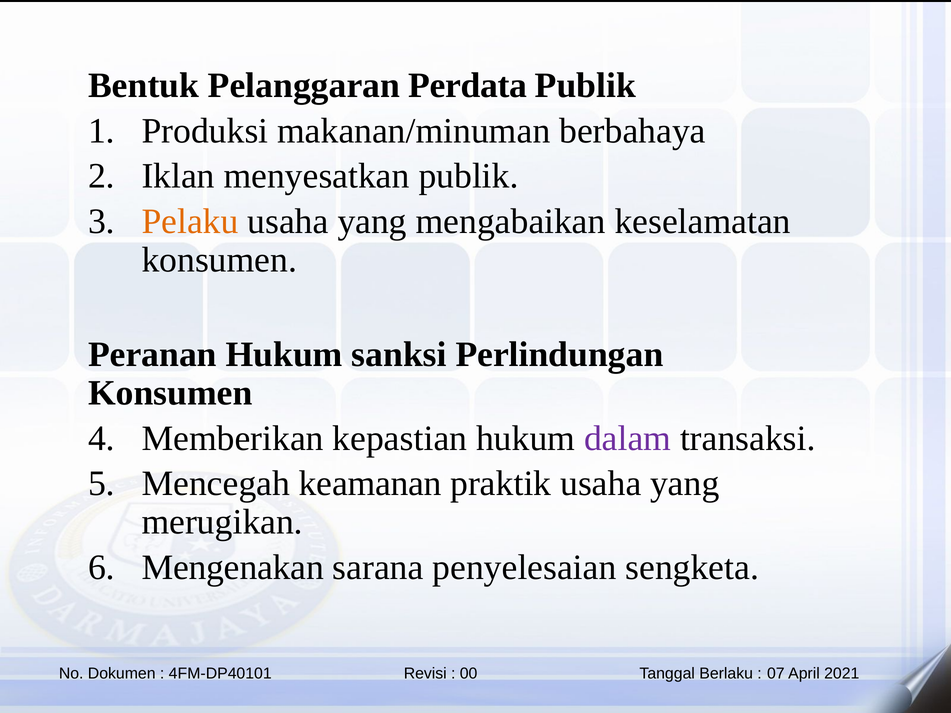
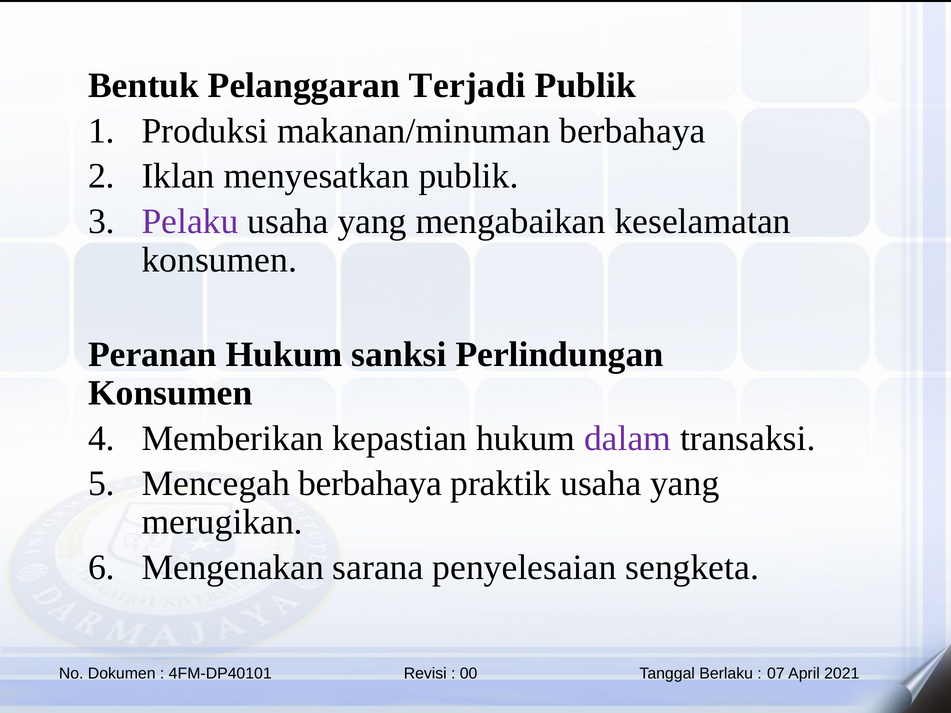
Perdata: Perdata -> Terjadi (467, 86)
Pelaku colour: orange -> purple (190, 221)
Mencegah keamanan: keamanan -> berbahaya (370, 484)
